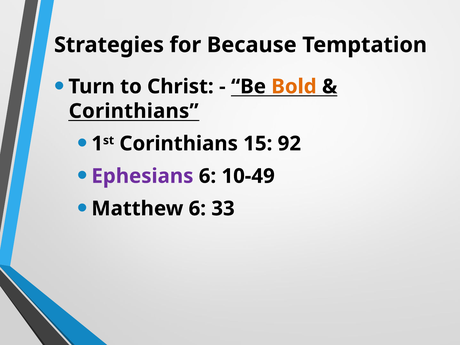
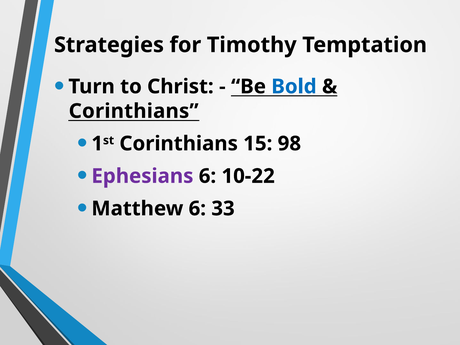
Because: Because -> Timothy (252, 45)
Bold colour: orange -> blue (294, 87)
92: 92 -> 98 (289, 144)
10-49: 10-49 -> 10-22 (248, 176)
